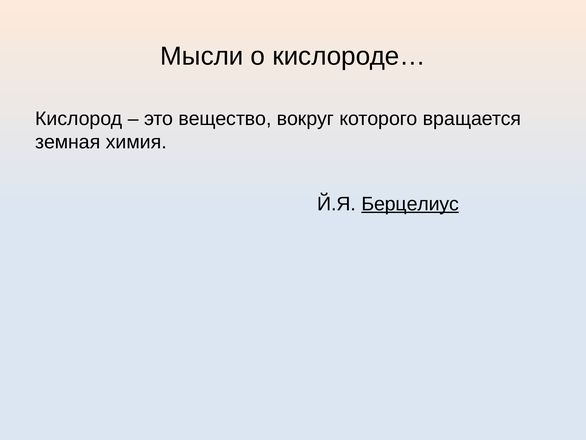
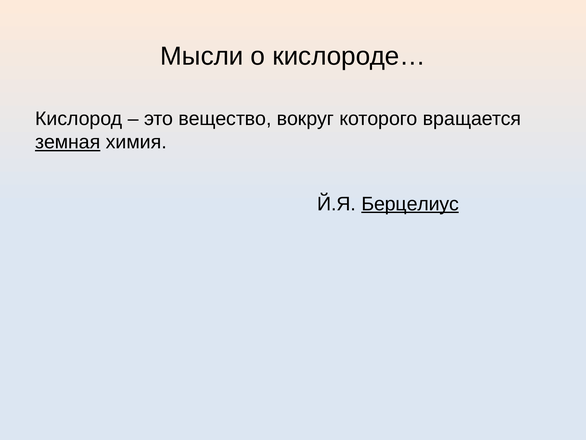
земная underline: none -> present (68, 142)
